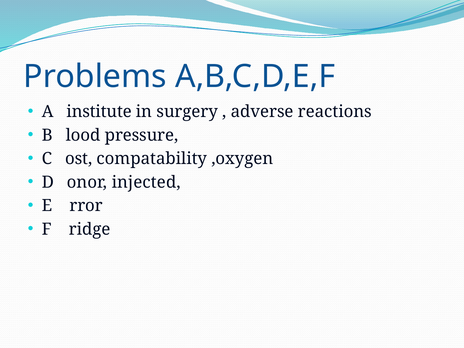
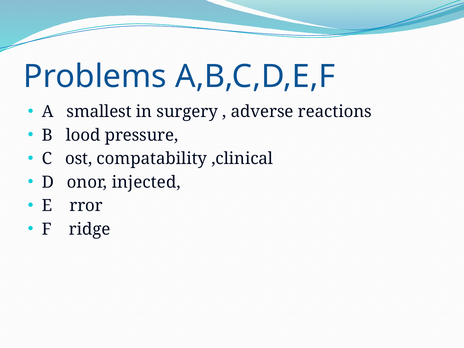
institute: institute -> smallest (99, 112)
,oxygen: ,oxygen -> ,clinical (242, 159)
